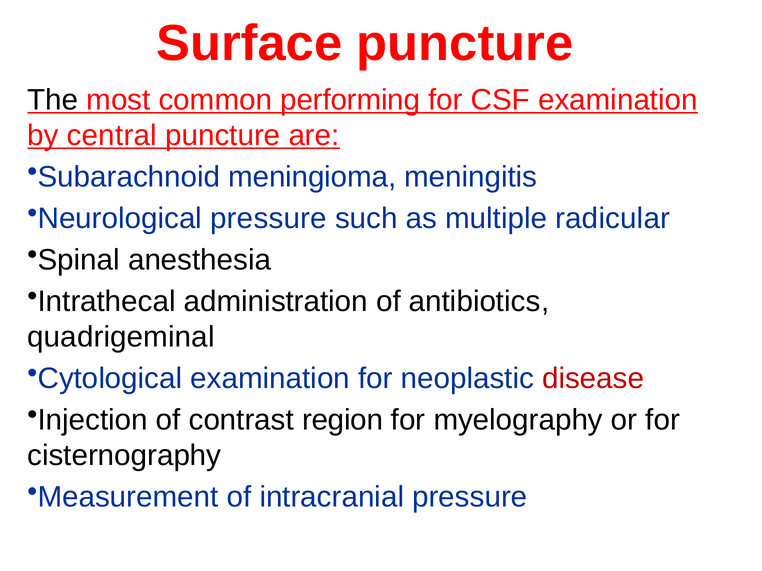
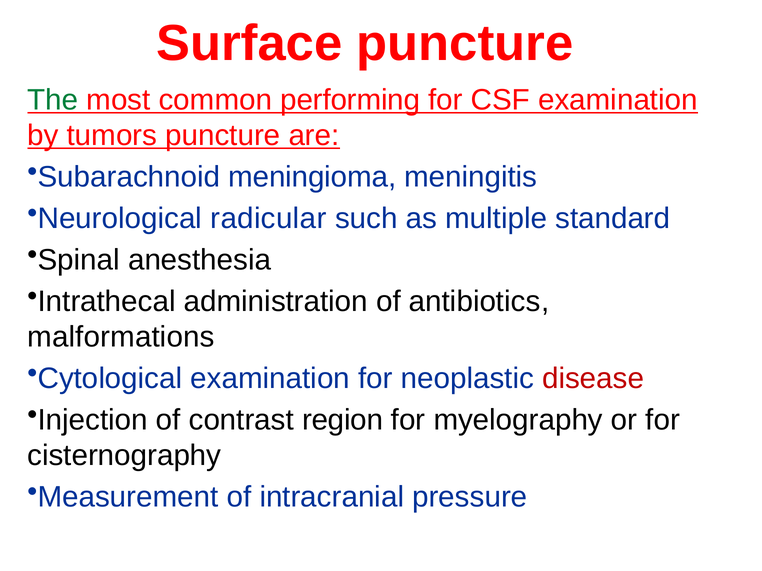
The colour: black -> green (53, 100)
central: central -> tumors (112, 135)
Neurological pressure: pressure -> radicular (268, 218)
radicular: radicular -> standard (613, 218)
quadrigeminal: quadrigeminal -> malformations (121, 337)
